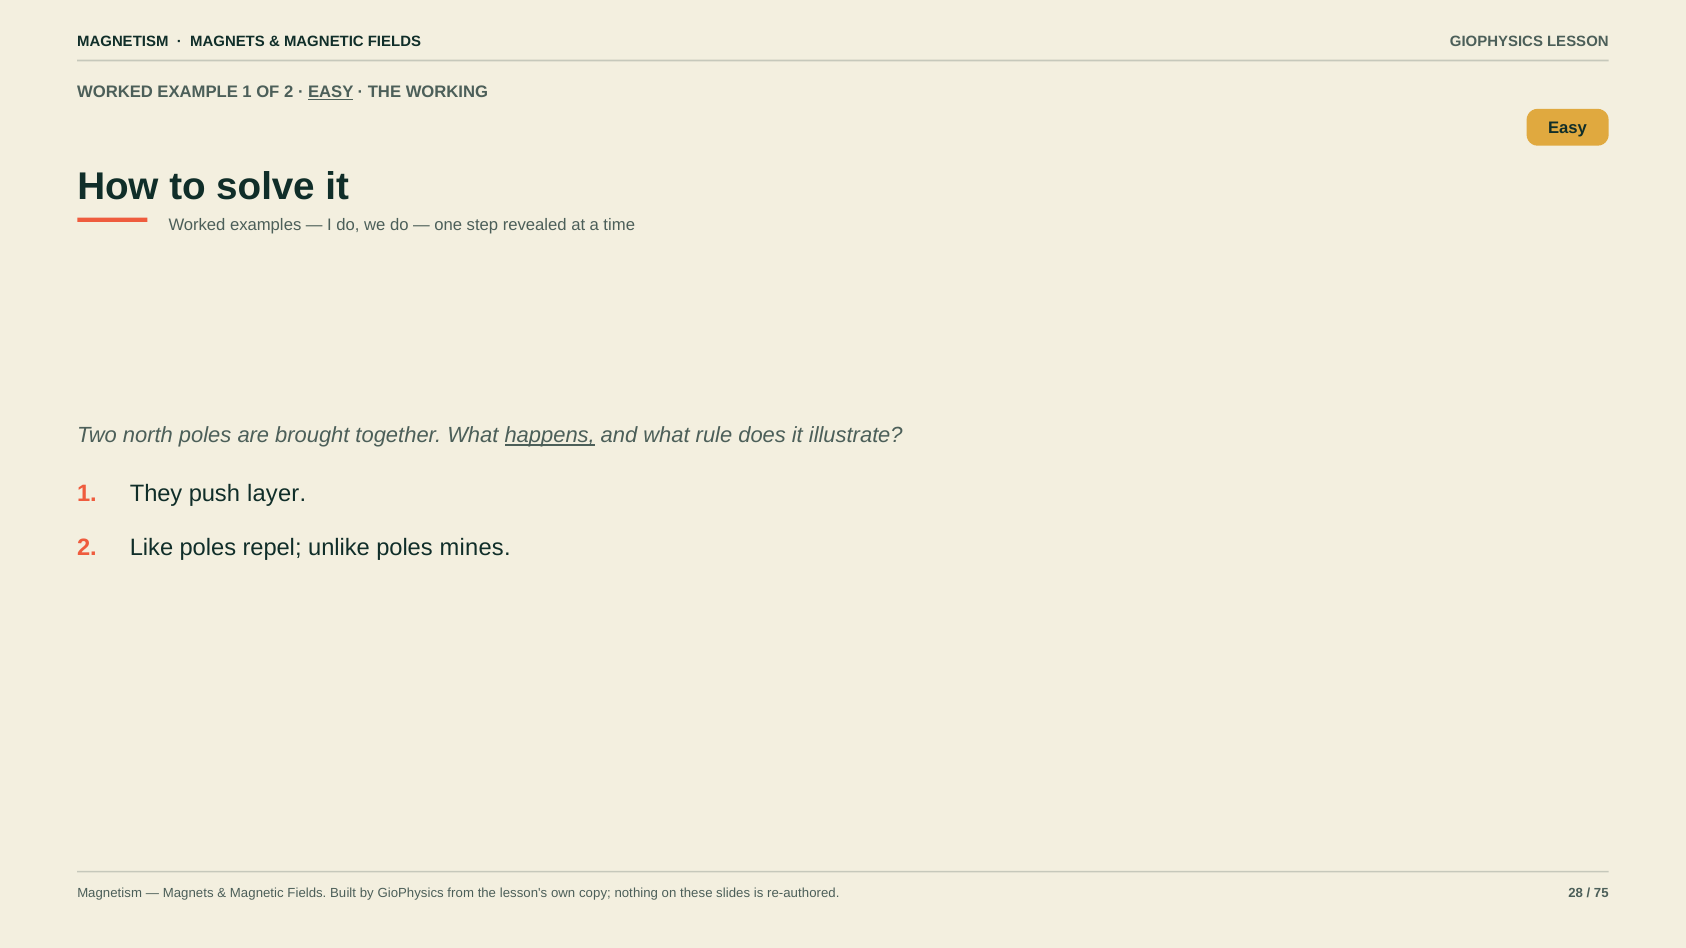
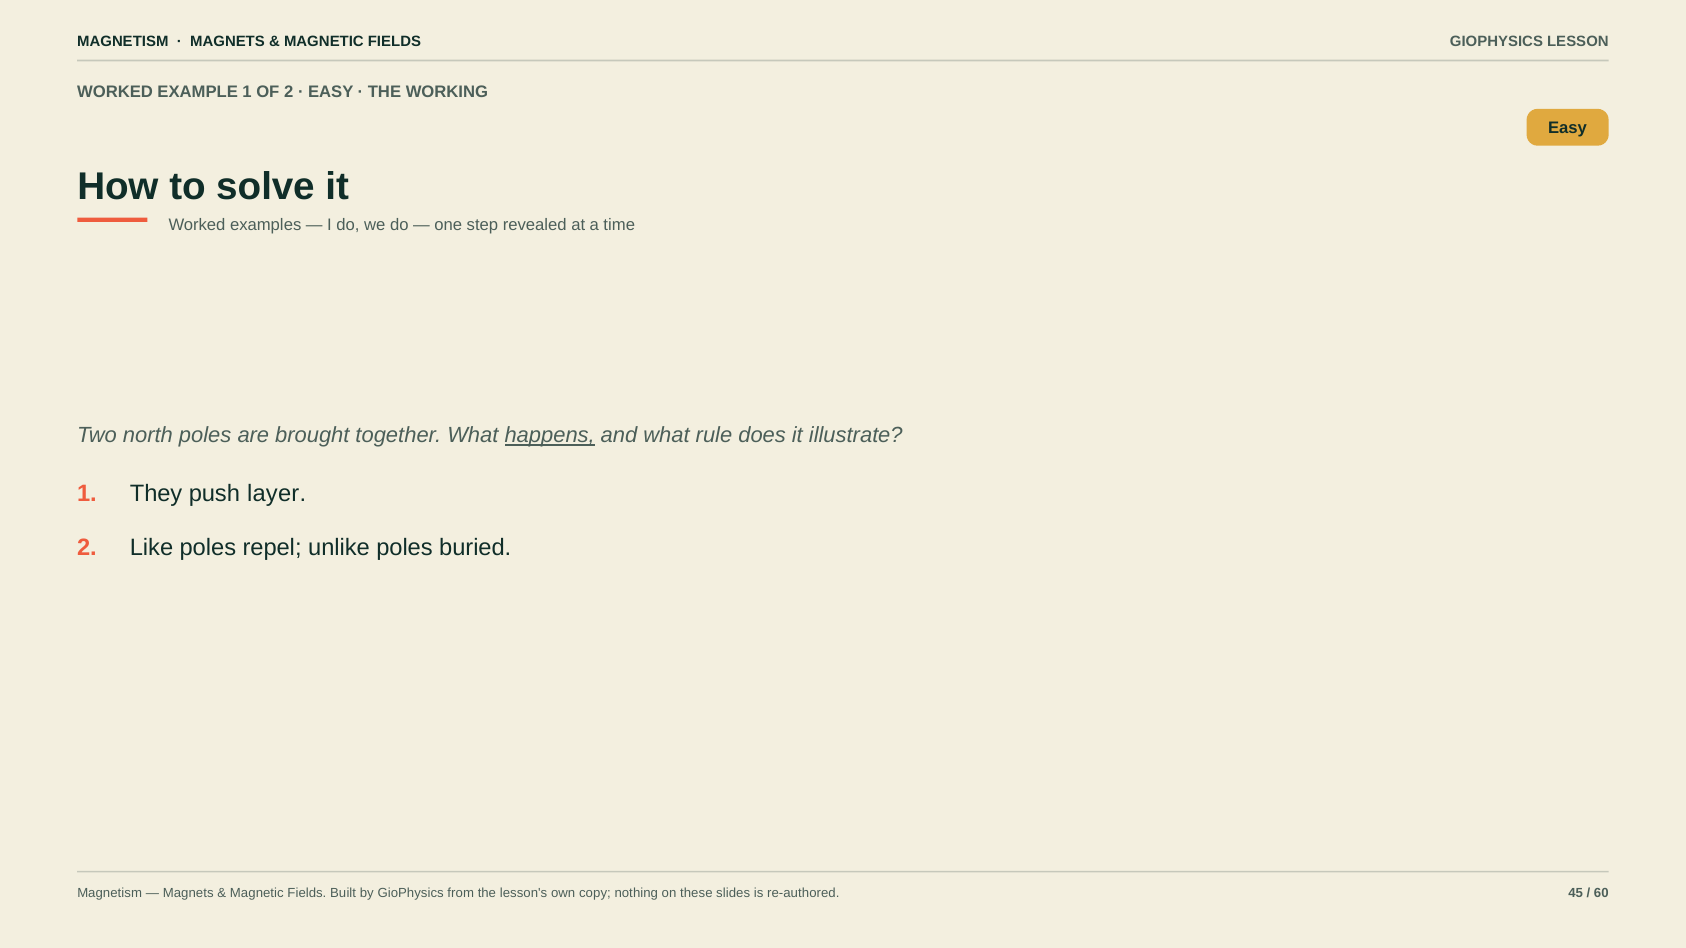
EASY underline: present -> none (331, 92)
mines: mines -> buried (475, 548)
28: 28 -> 45 (1576, 894)
75: 75 -> 60 (1601, 894)
